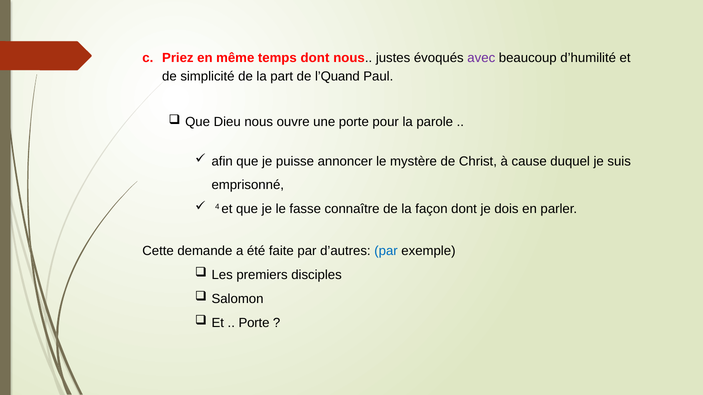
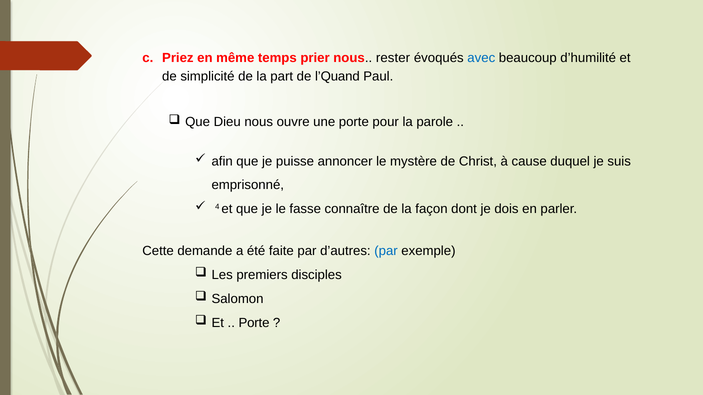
temps dont: dont -> prier (315, 58)
justes: justes -> rester (393, 58)
avec colour: purple -> blue (481, 58)
